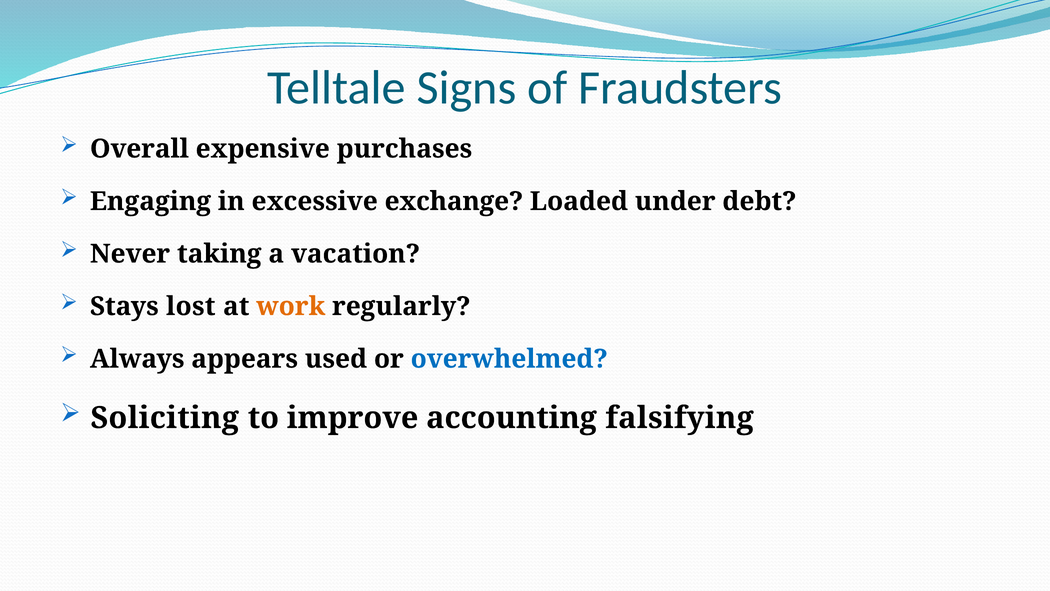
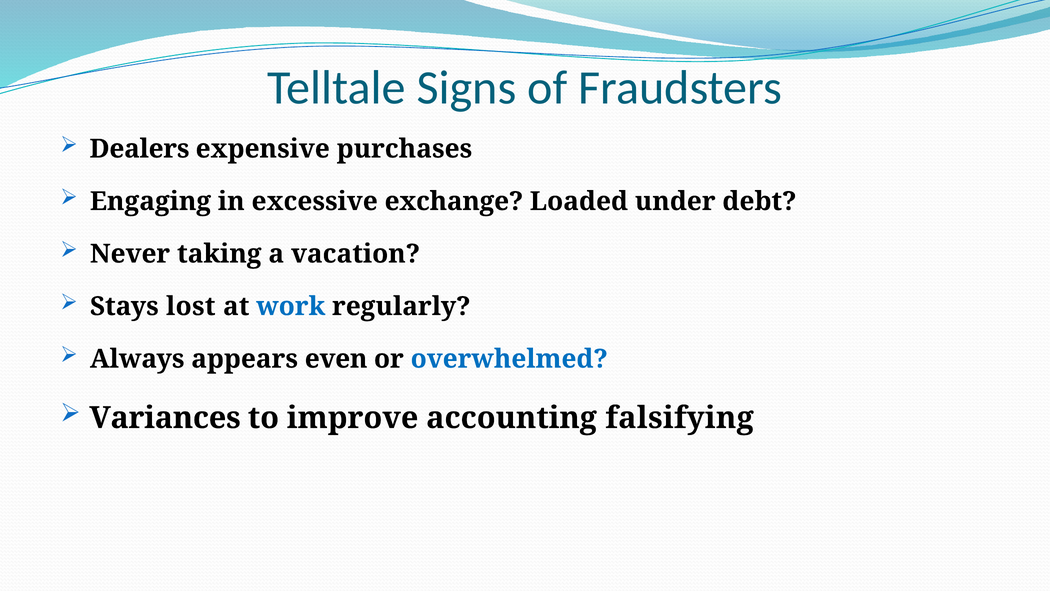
Overall: Overall -> Dealers (139, 149)
work colour: orange -> blue (291, 306)
used: used -> even (336, 359)
Soliciting: Soliciting -> Variances (165, 418)
